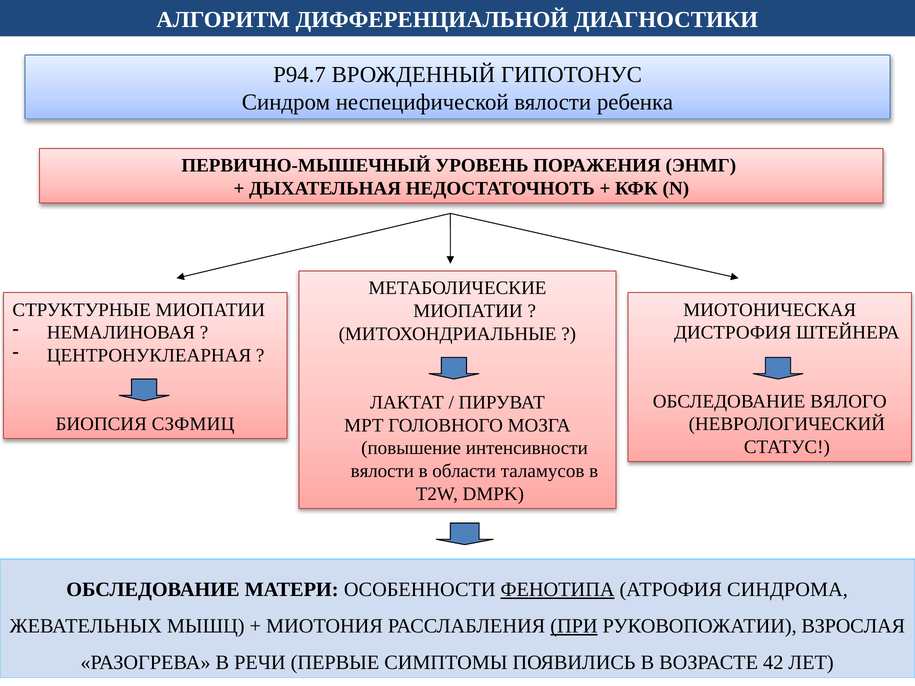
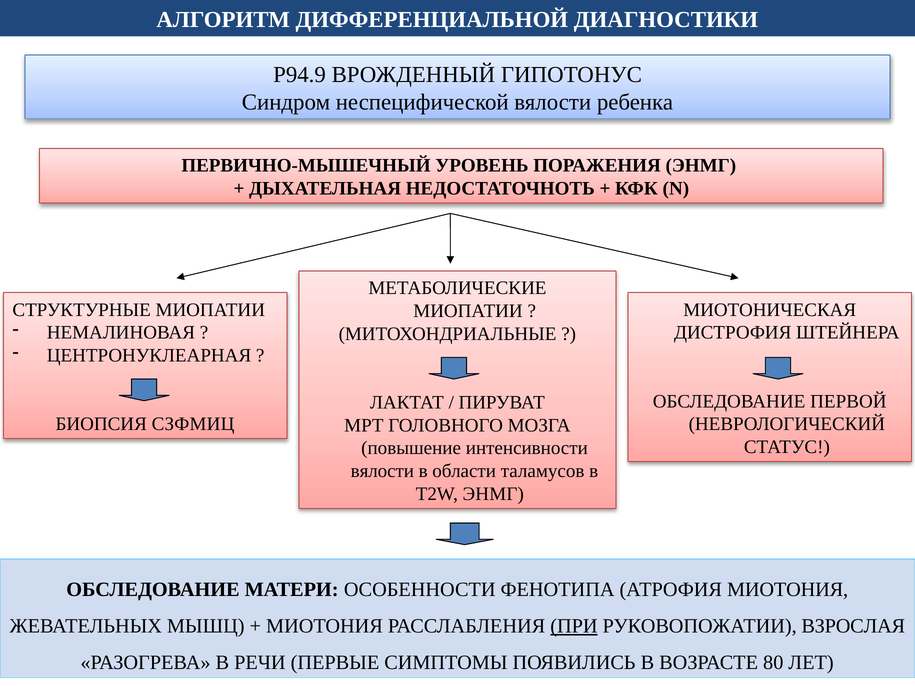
P94.7: P94.7 -> P94.9 (300, 75)
ВЯЛОГО: ВЯЛОГО -> ПЕРВОЙ (848, 401)
T2W DMPK: DMPK -> ЭНМГ (493, 494)
ФЕНОТИПА underline: present -> none (558, 590)
АТРОФИЯ СИНДРОМА: СИНДРОМА -> МИОТОНИЯ (788, 590)
42: 42 -> 80 (773, 663)
